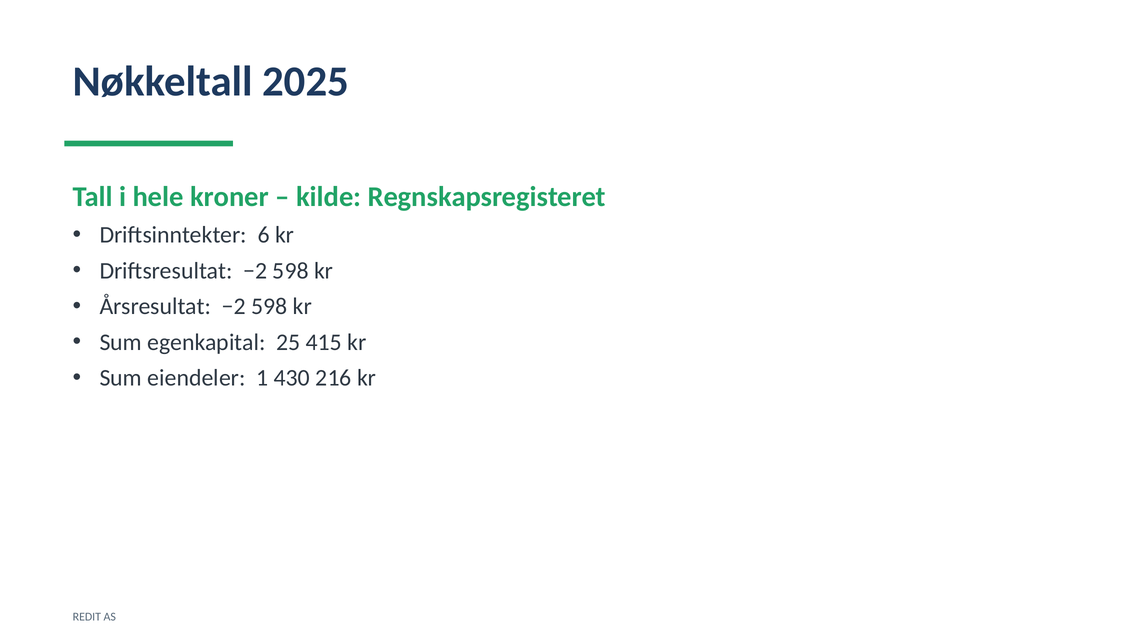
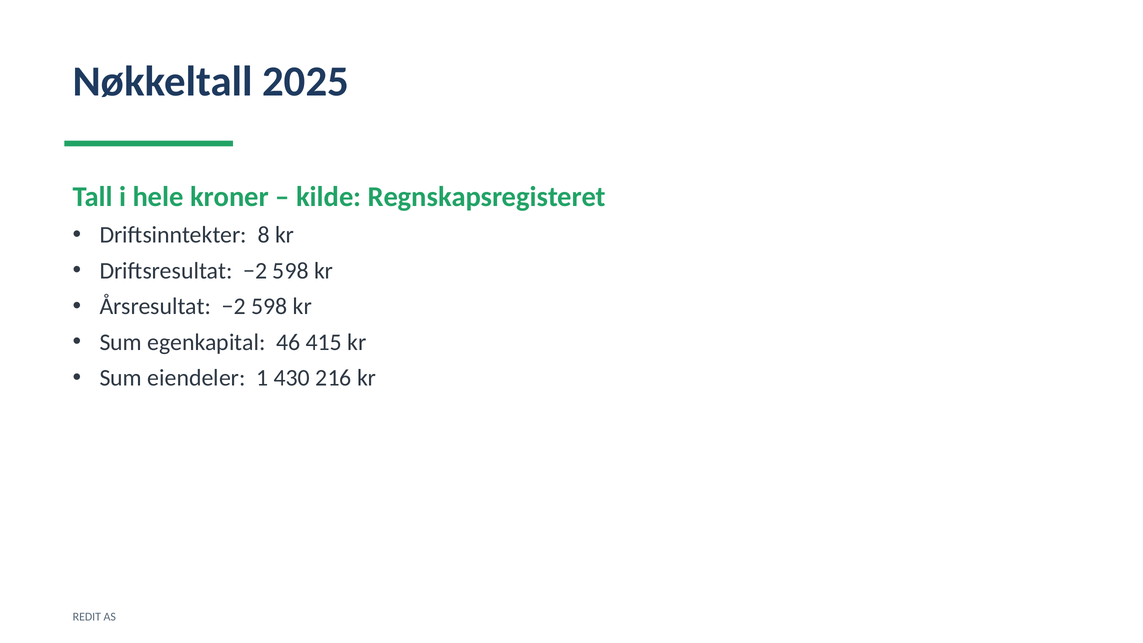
6: 6 -> 8 (264, 235)
25: 25 -> 46 (288, 342)
